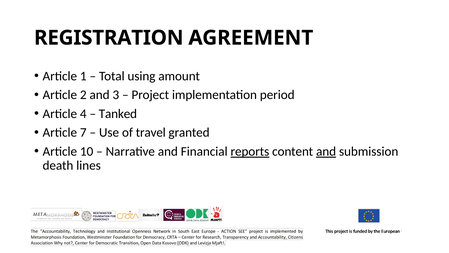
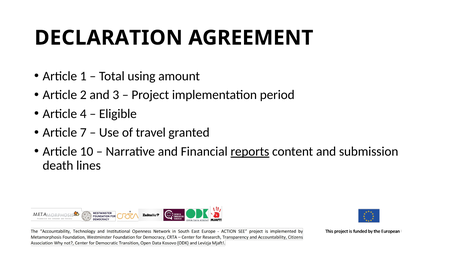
REGISTRATION: REGISTRATION -> DECLARATION (109, 38)
Tanked: Tanked -> Eligible (118, 114)
and underline: present -> none (326, 151)
